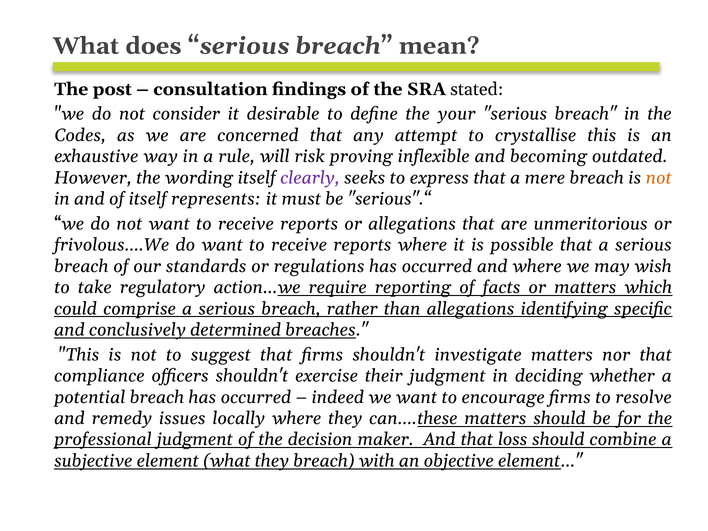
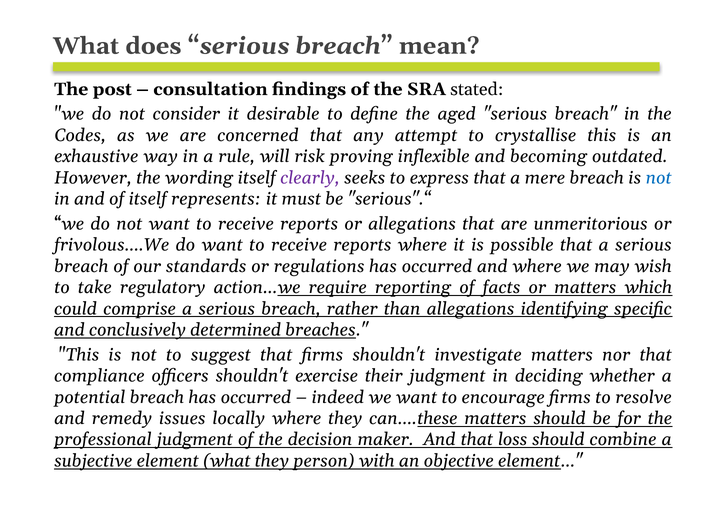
your: your -> aged (457, 114)
not colour: orange -> blue (659, 178)
they breach: breach -> person (324, 461)
